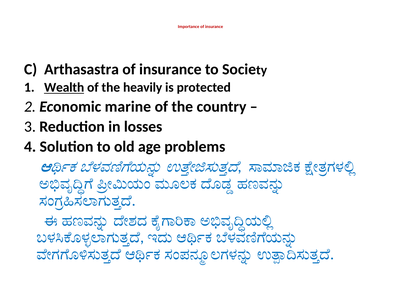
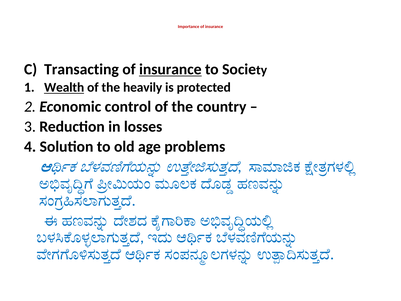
Arthasastra: Arthasastra -> Transacting (82, 69)
insurance underline: none -> present (170, 69)
marine: marine -> control (128, 107)
